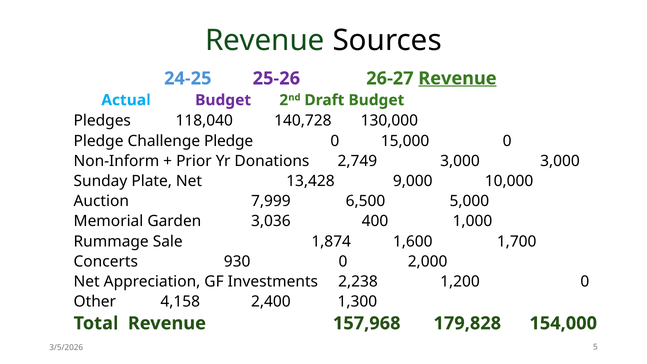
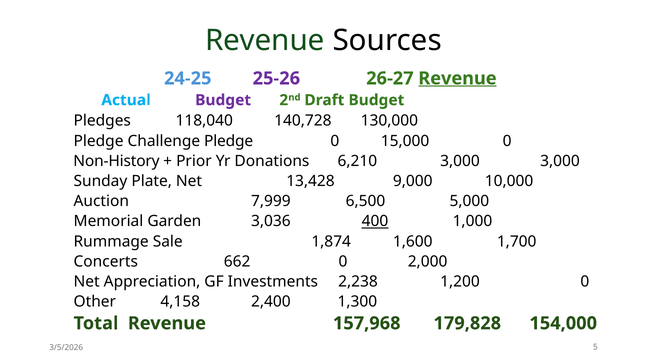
Non-Inform: Non-Inform -> Non-History (116, 161)
2,749: 2,749 -> 6,210 (357, 161)
400 underline: none -> present (375, 221)
930: 930 -> 662 (237, 261)
